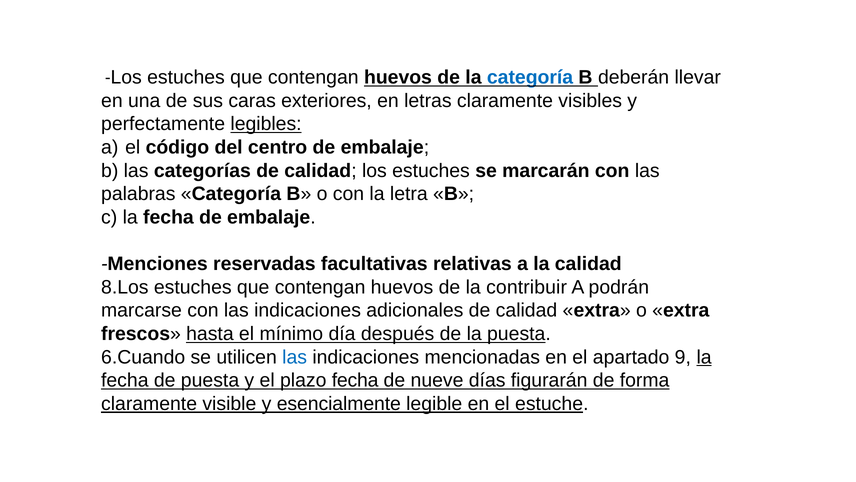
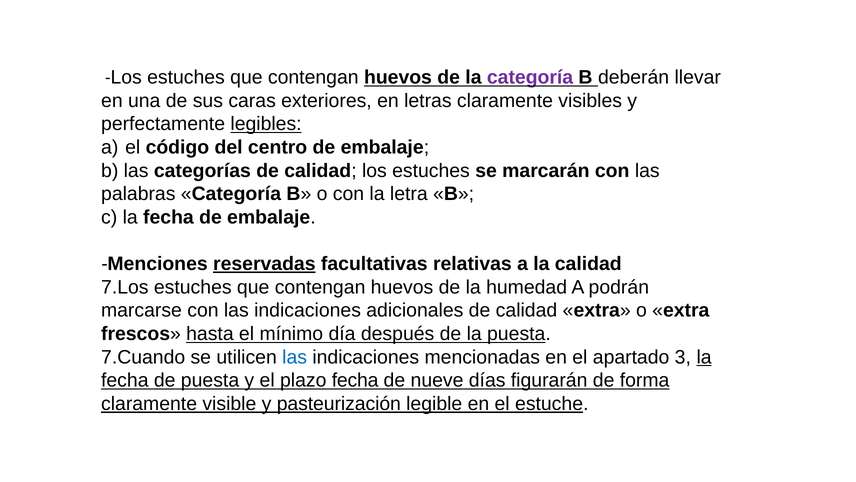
categoría colour: blue -> purple (530, 77)
reservadas underline: none -> present (264, 264)
8.Los: 8.Los -> 7.Los (125, 287)
contribuir: contribuir -> humedad (527, 287)
6.Cuando: 6.Cuando -> 7.Cuando (143, 357)
9: 9 -> 3 (683, 357)
esencialmente: esencialmente -> pasteurización (339, 403)
